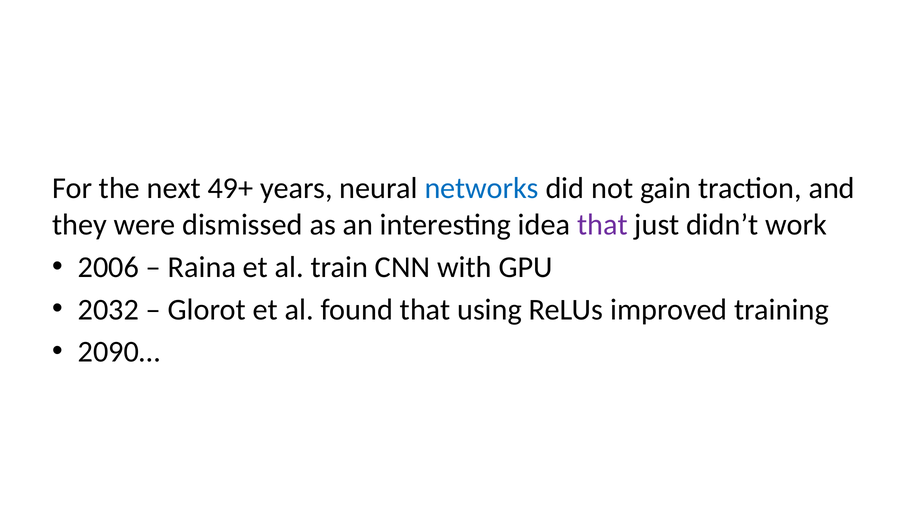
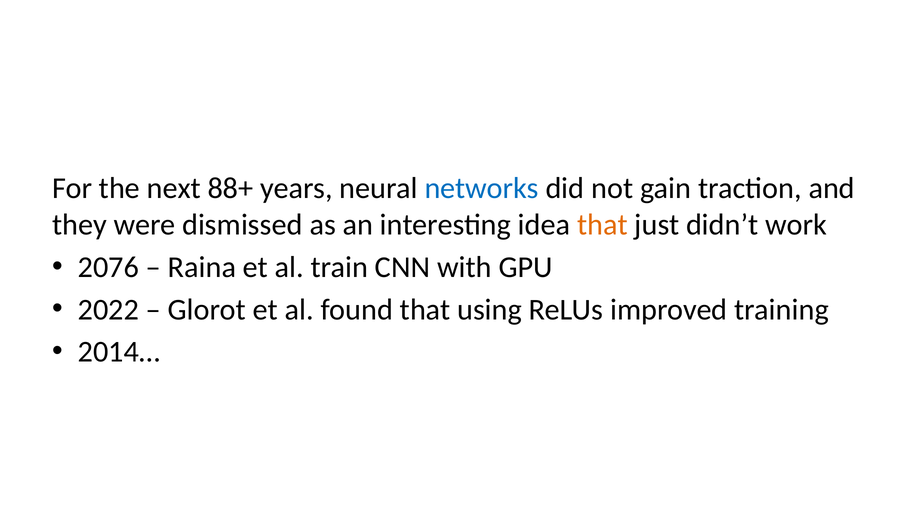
49+: 49+ -> 88+ (231, 188)
that colour: purple -> orange (602, 225)
2006: 2006 -> 2076 (108, 267)
2032: 2032 -> 2022 (108, 309)
2090…: 2090… -> 2014… (119, 352)
